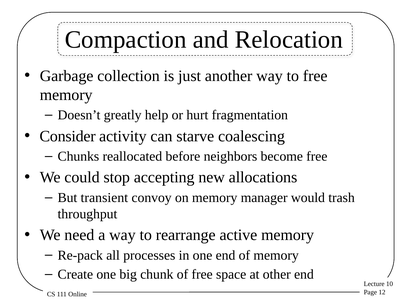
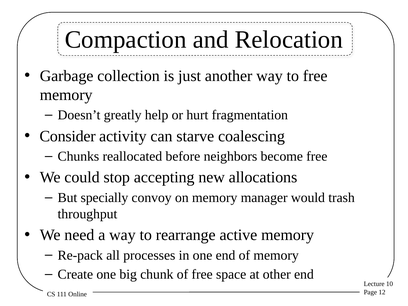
transient: transient -> specially (104, 198)
